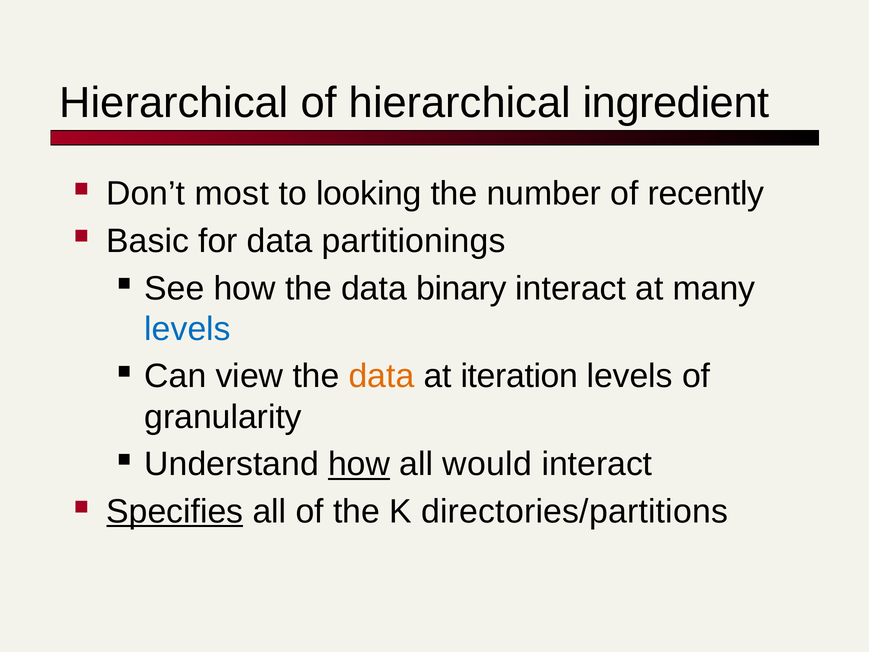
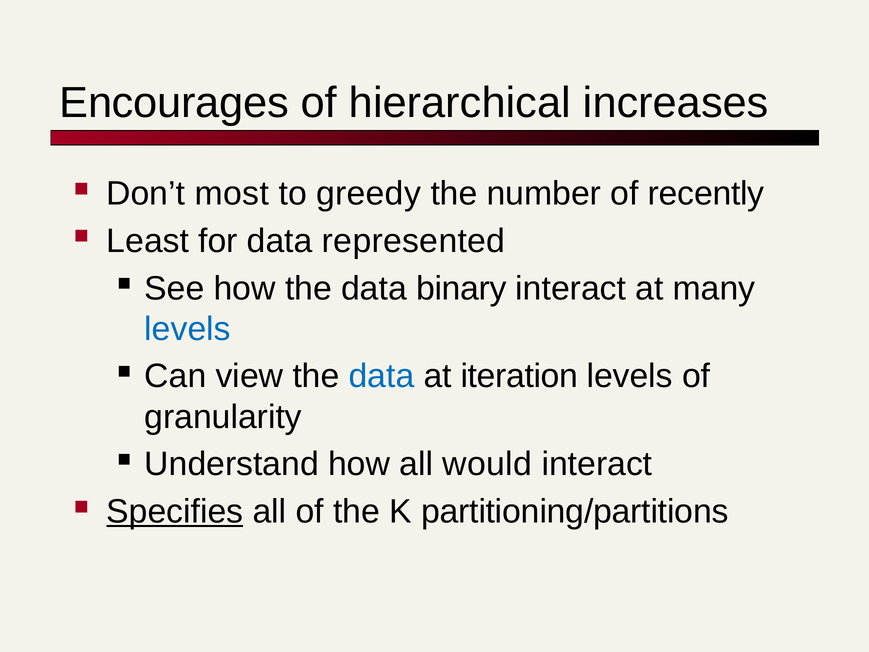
Hierarchical: Hierarchical -> Encourages (174, 103)
ingredient: ingredient -> increases (676, 103)
looking: looking -> greedy (369, 194)
Basic: Basic -> Least (148, 241)
partitionings: partitionings -> represented (414, 241)
data colour: orange -> blue (381, 376)
how underline: present -> none (359, 464)
directories/partitions: directories/partitions -> partitioning/partitions (575, 511)
